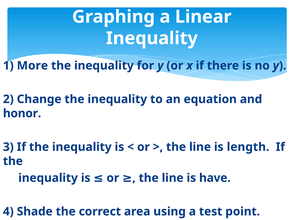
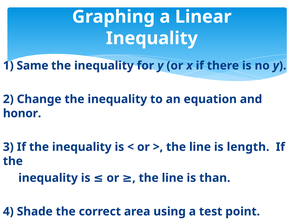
More: More -> Same (33, 66)
have: have -> than (215, 178)
